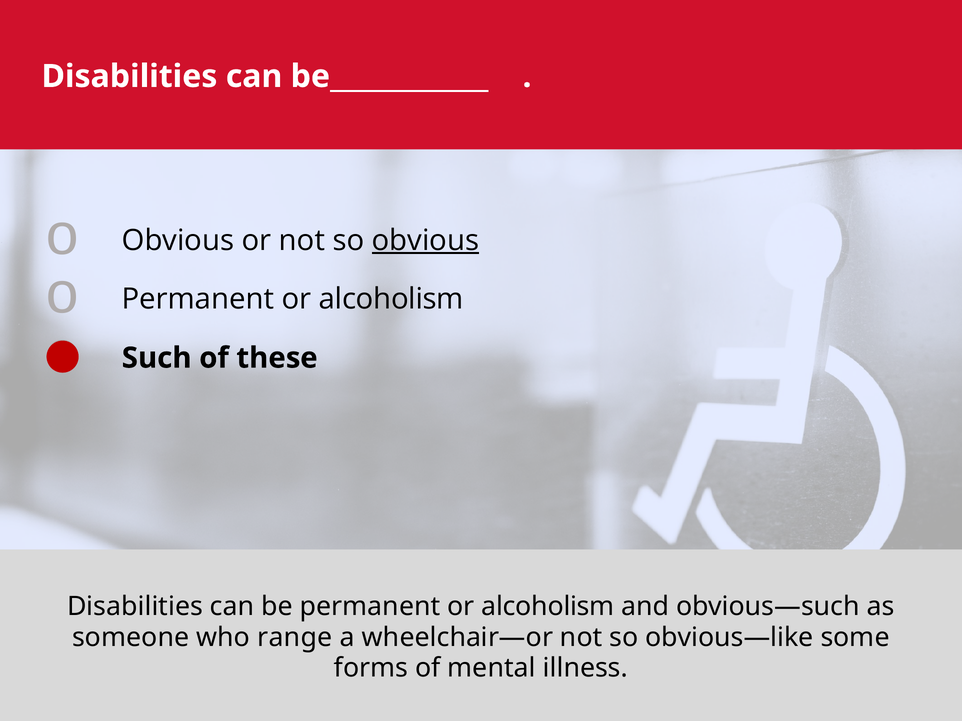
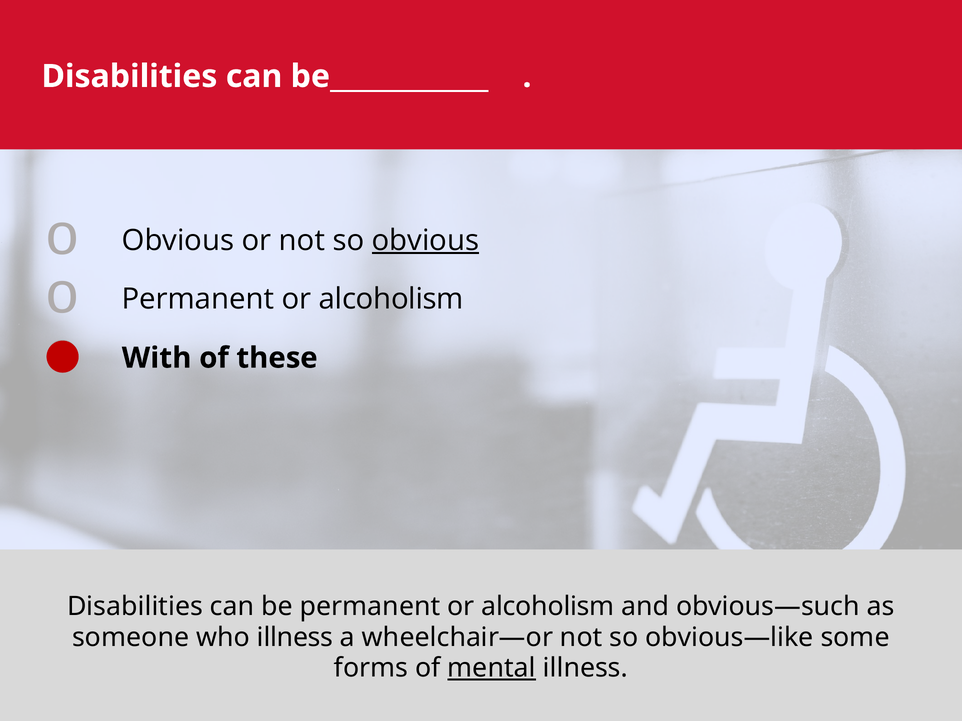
Such: Such -> With (157, 358)
who range: range -> illness (295, 638)
mental underline: none -> present (492, 669)
